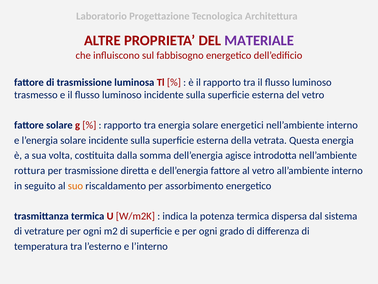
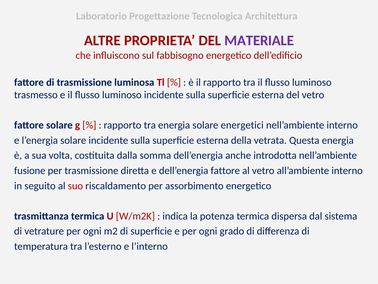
agisce: agisce -> anche (238, 155)
rottura: rottura -> fusione (30, 170)
suo colour: orange -> red (75, 185)
